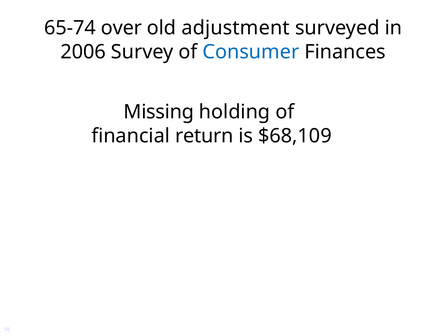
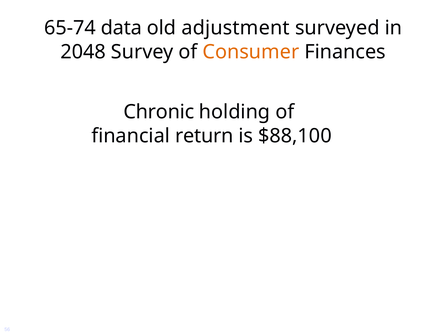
over: over -> data (121, 28)
2006: 2006 -> 2048 (83, 52)
Consumer colour: blue -> orange (251, 52)
Missing: Missing -> Chronic (159, 112)
$68,109: $68,109 -> $88,100 (295, 136)
